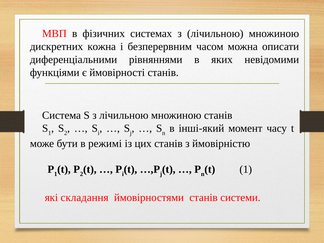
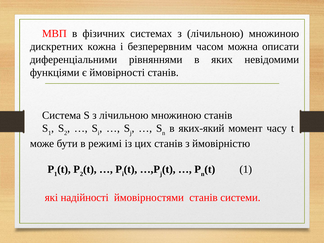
інші-який: інші-який -> яких-який (201, 128)
складання: складання -> надійності (85, 198)
